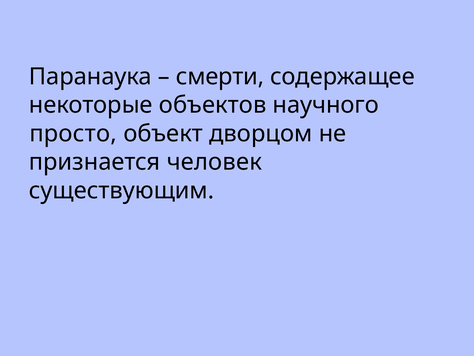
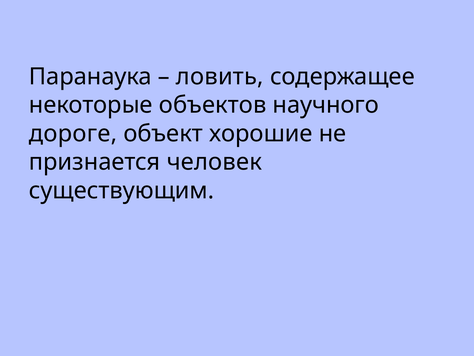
смерти: смерти -> ловить (220, 76)
просто: просто -> дороге (73, 133)
дворцом: дворцом -> хорошие (261, 133)
